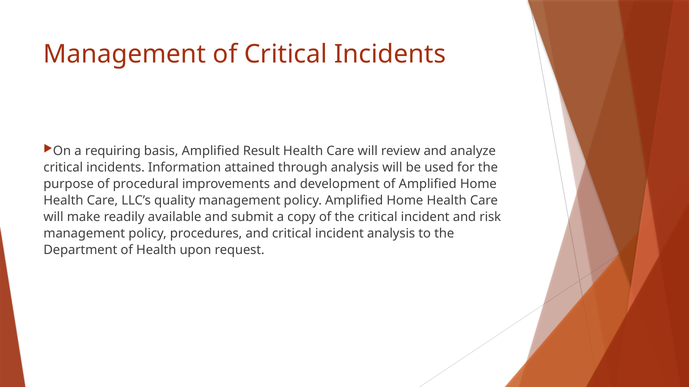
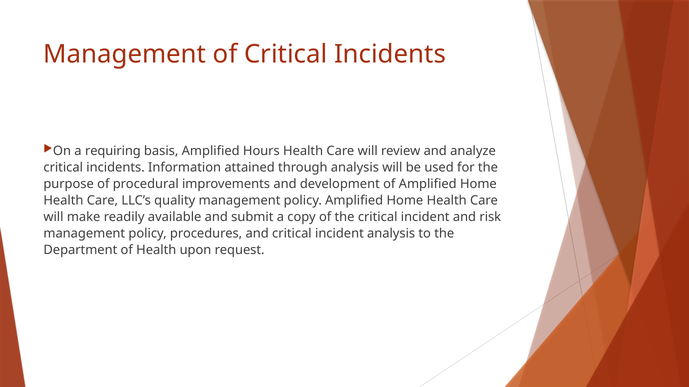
Result: Result -> Hours (261, 151)
